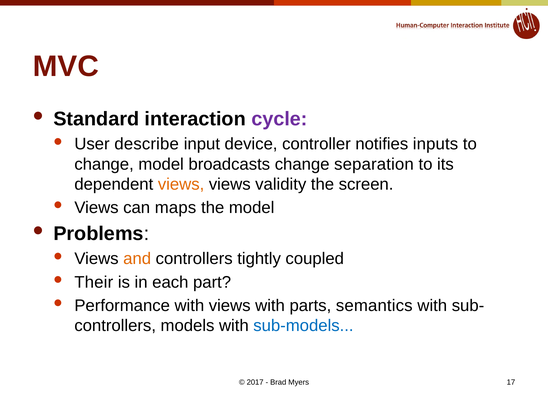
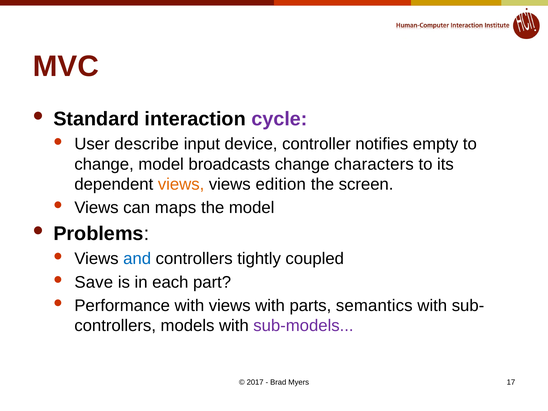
inputs: inputs -> empty (436, 144)
separation: separation -> characters (374, 164)
validity: validity -> edition (281, 184)
and colour: orange -> blue (137, 259)
Their: Their -> Save (94, 282)
sub-models colour: blue -> purple (303, 326)
